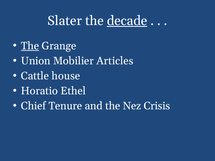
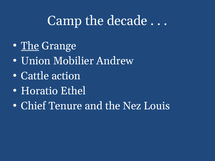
Slater: Slater -> Camp (65, 21)
decade underline: present -> none (127, 21)
Articles: Articles -> Andrew (115, 61)
house: house -> action (66, 76)
Crisis: Crisis -> Louis (157, 106)
